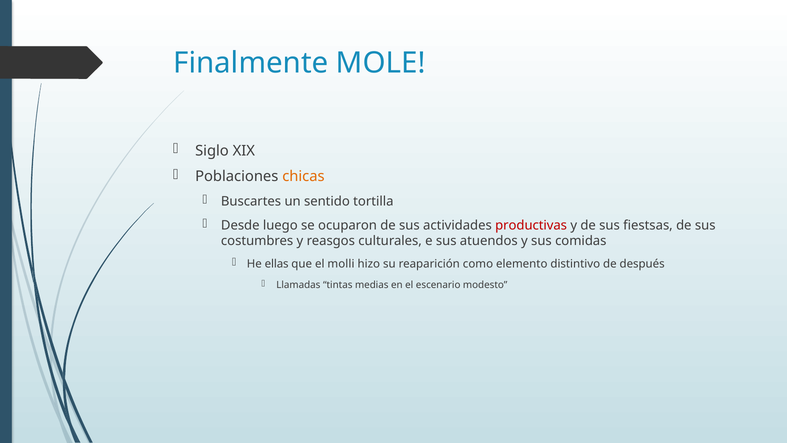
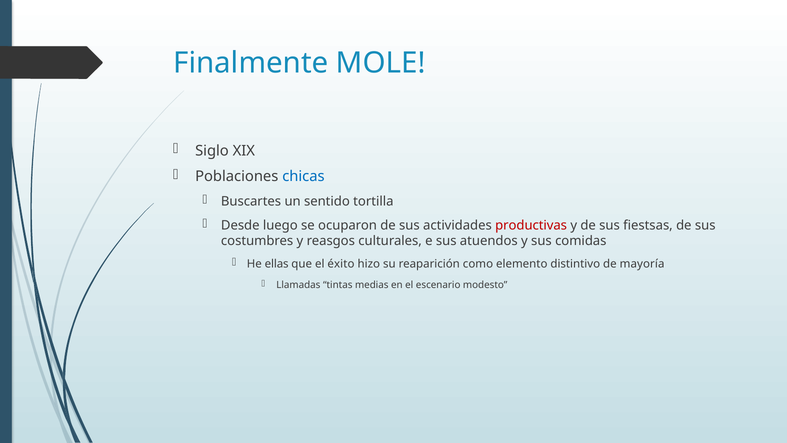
chicas colour: orange -> blue (303, 176)
molli: molli -> éxito (341, 264)
después: después -> mayoría (642, 264)
